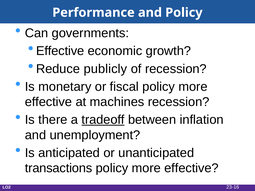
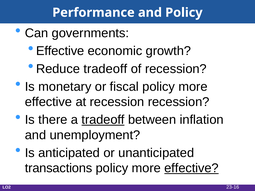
Reduce publicly: publicly -> tradeoff (105, 69)
at machines: machines -> recession (117, 102)
effective underline: none -> present (191, 168)
